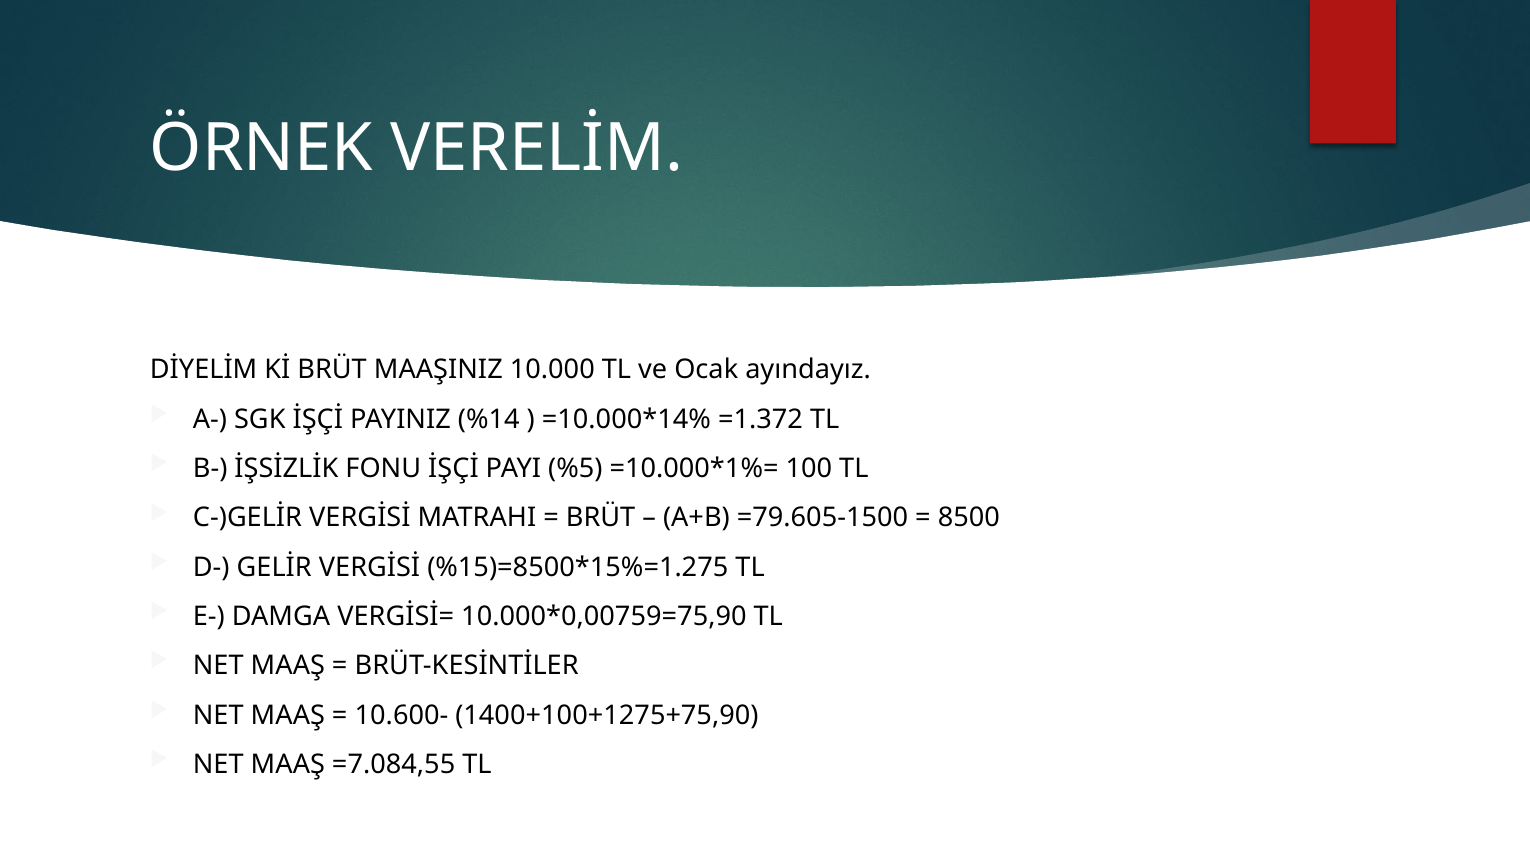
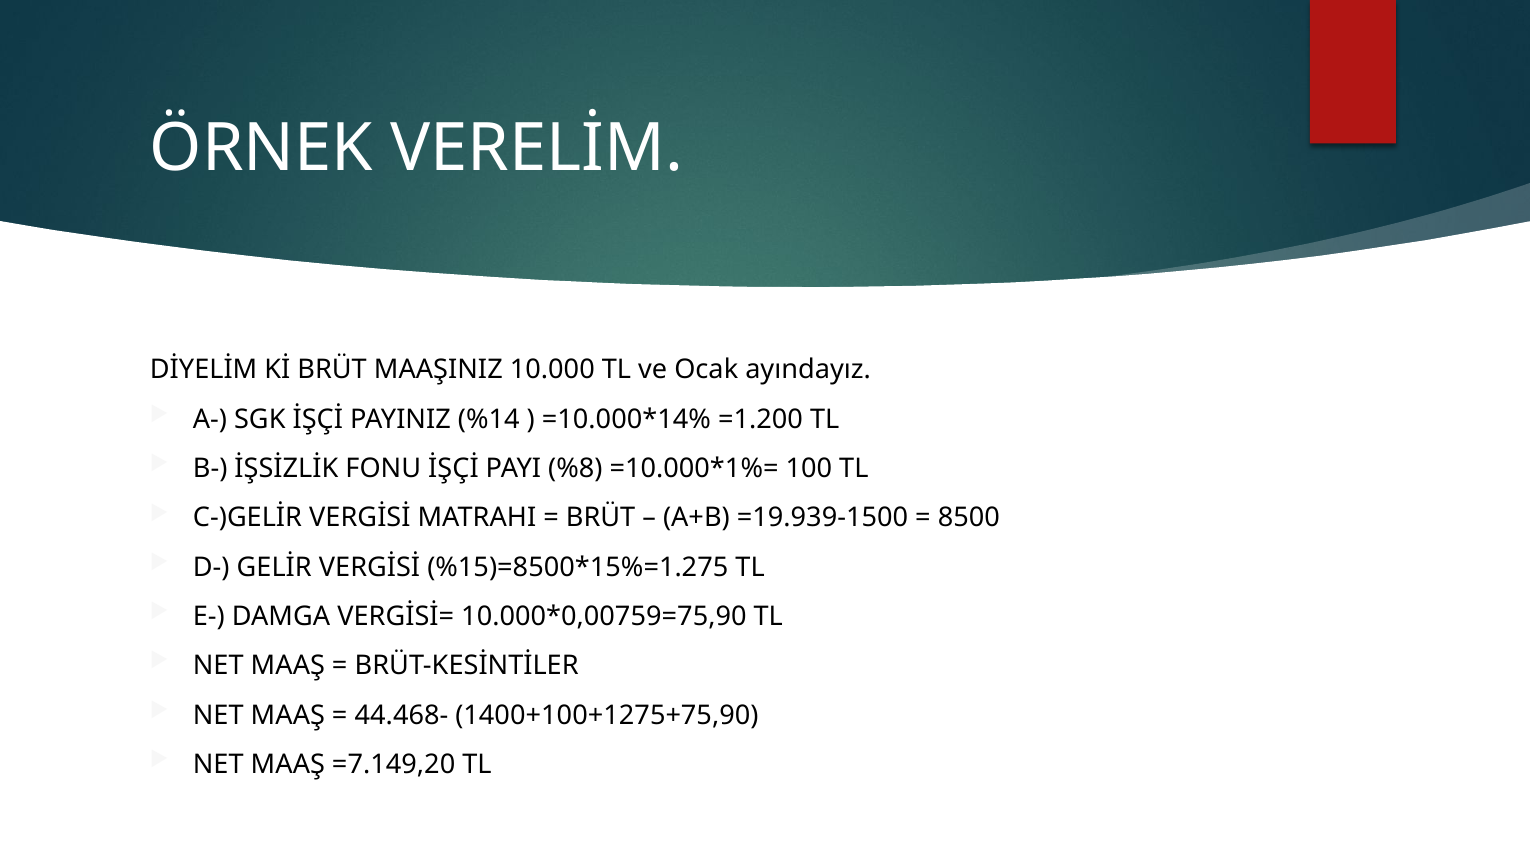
=1.372: =1.372 -> =1.200 (761, 420)
%5: %5 -> %8 (575, 469)
=79.605-1500: =79.605-1500 -> =19.939-1500 (822, 518)
10.600-: 10.600- -> 44.468- (402, 716)
=7.084,55: =7.084,55 -> =7.149,20 (394, 765)
